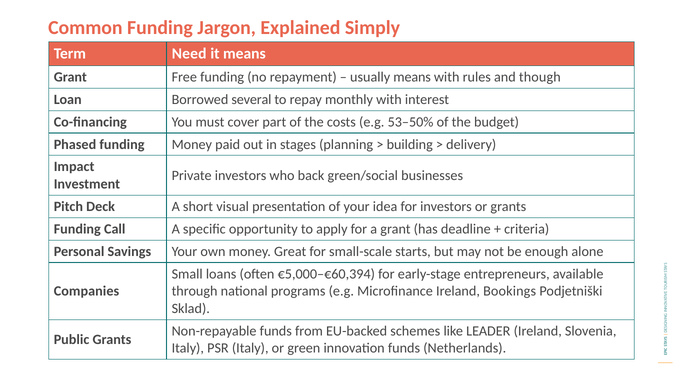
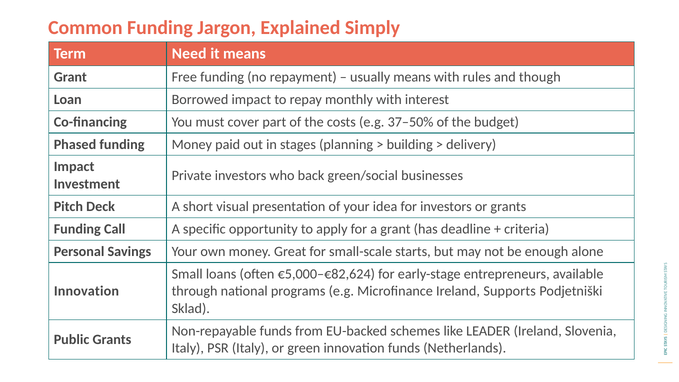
Borrowed several: several -> impact (251, 99)
53–50%: 53–50% -> 37–50% (411, 122)
€5,000–€60,394: €5,000–€60,394 -> €5,000–€82,624 (326, 274)
Companies: Companies -> Innovation (86, 291)
Bookings: Bookings -> Supports (510, 291)
